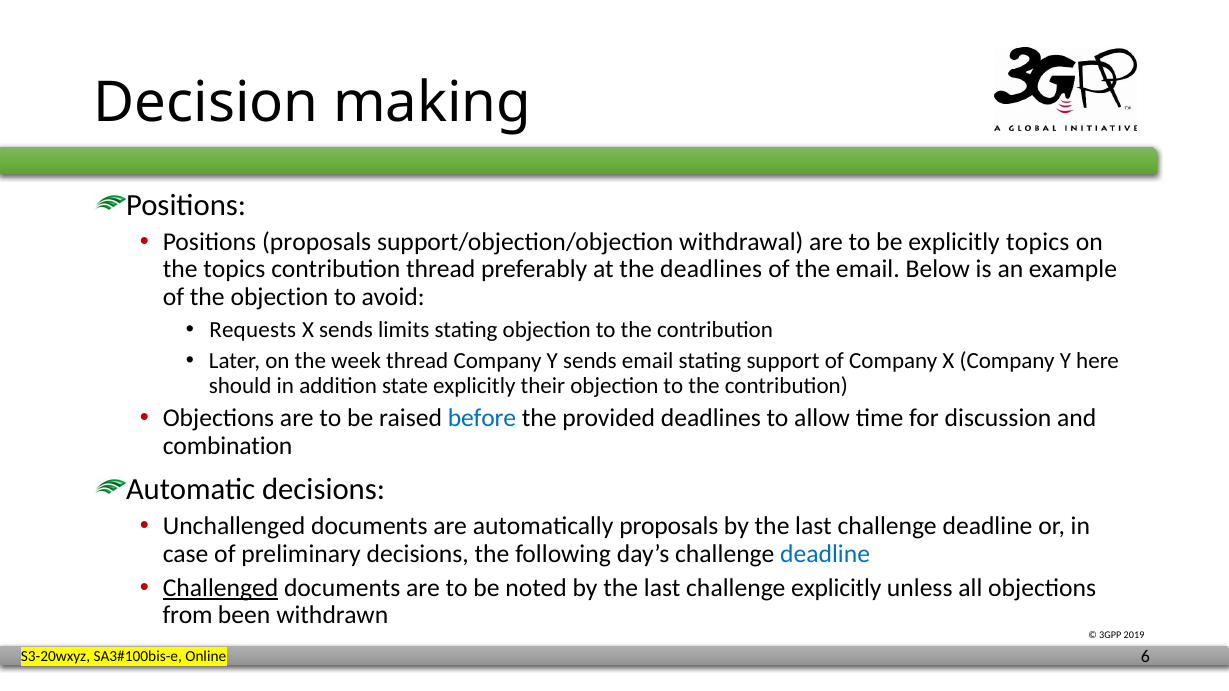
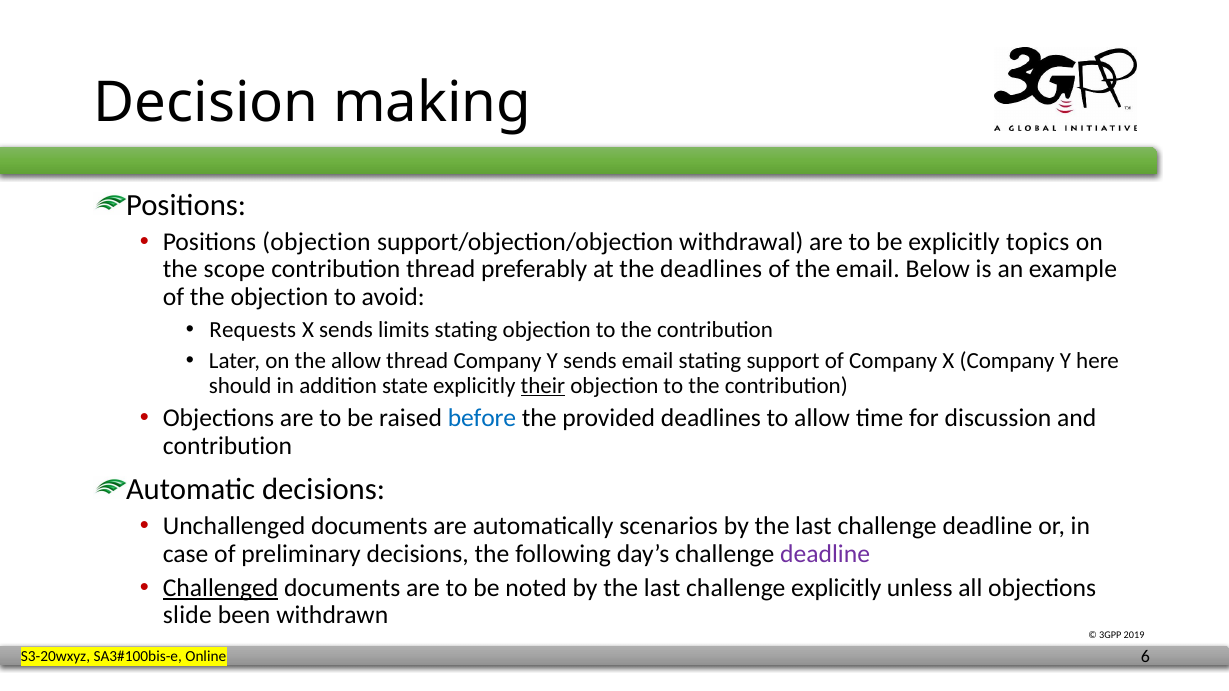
Positions proposals: proposals -> objection (316, 242)
the topics: topics -> scope (234, 270)
the week: week -> allow (356, 361)
their underline: none -> present (543, 386)
combination: combination -> contribution (227, 446)
automatically proposals: proposals -> scenarios (669, 526)
deadline colour: blue -> purple (825, 554)
from: from -> slide (187, 616)
